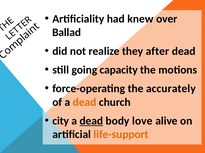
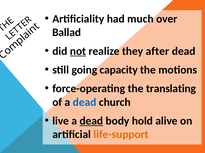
knew: knew -> much (140, 19)
not underline: none -> present (78, 51)
accurately: accurately -> translating (171, 89)
dead colour: orange -> blue (85, 103)
city: city -> live (61, 121)
love: love -> hold (142, 121)
